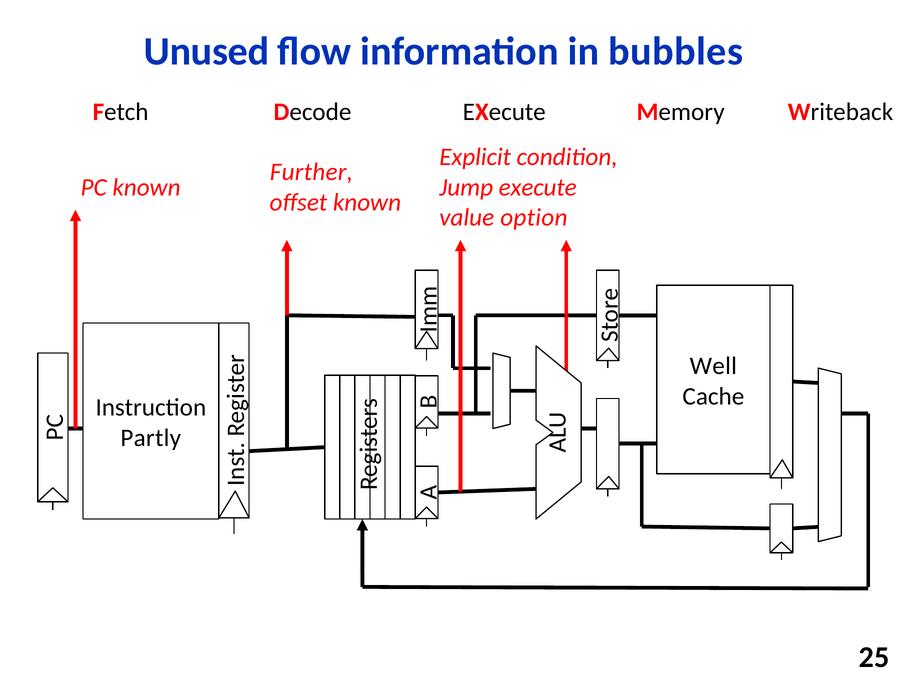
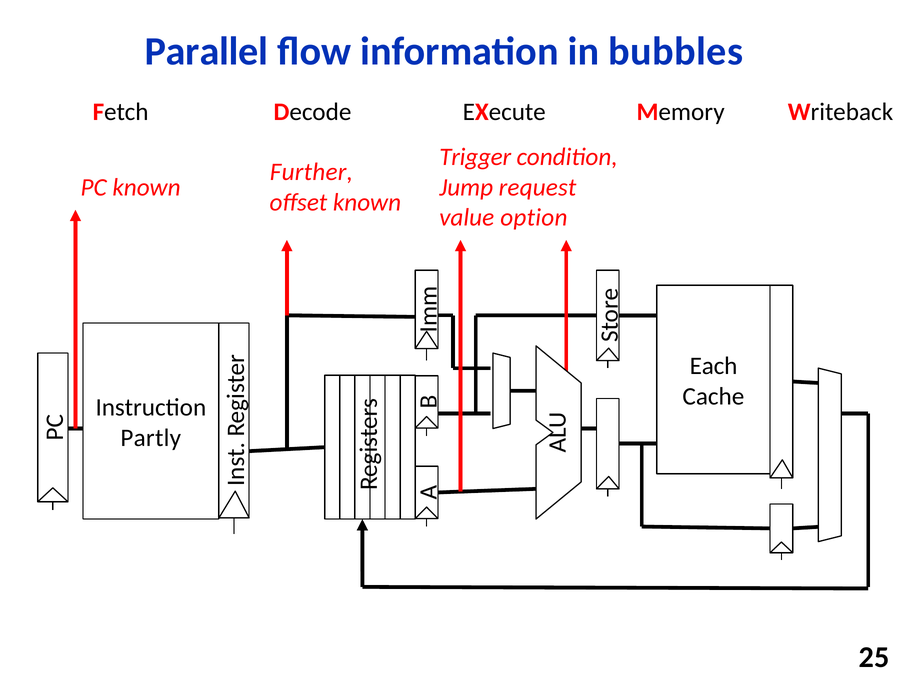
Unused: Unused -> Parallel (206, 51)
Explicit: Explicit -> Trigger (475, 157)
Jump execute: execute -> request (538, 187)
Well: Well -> Each (714, 366)
